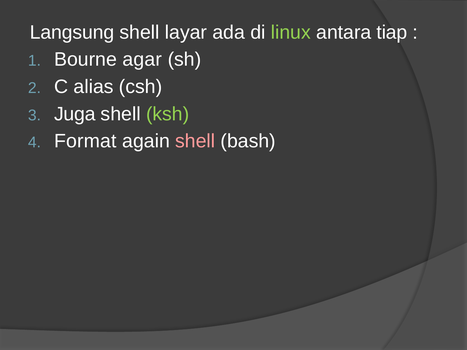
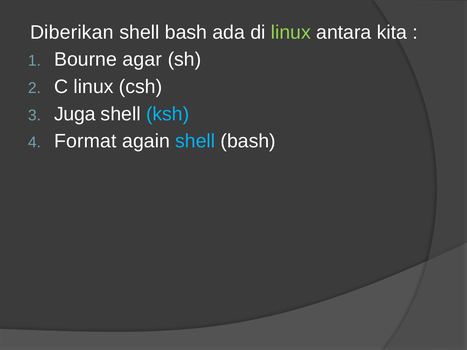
Langsung: Langsung -> Diberikan (72, 32)
layar: layar -> bash (186, 32)
tiap: tiap -> kita (392, 32)
C alias: alias -> linux (94, 87)
ksh colour: light green -> light blue (168, 114)
shell colour: pink -> light blue (195, 141)
